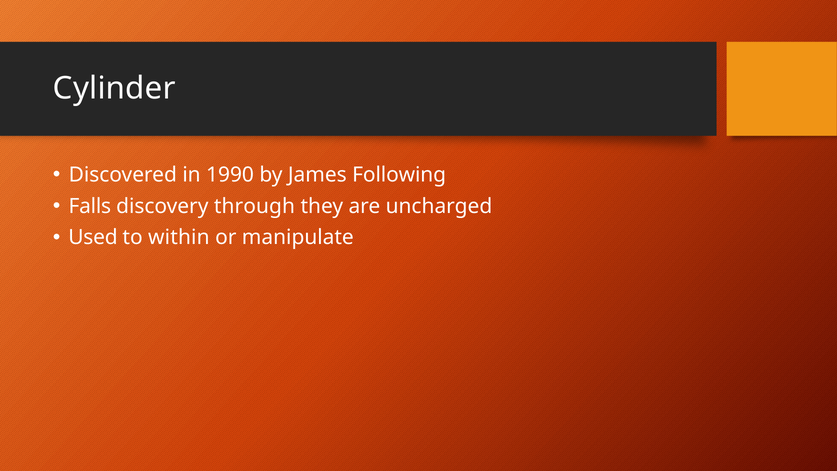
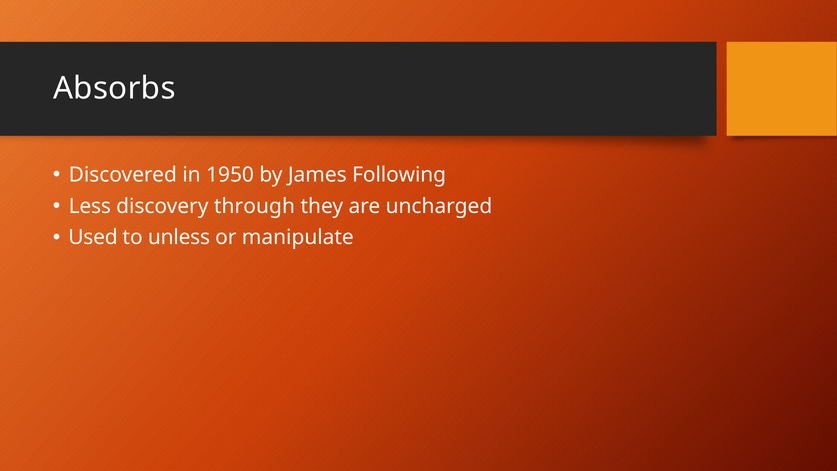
Cylinder: Cylinder -> Absorbs (114, 89)
1990: 1990 -> 1950 (230, 175)
Falls: Falls -> Less (90, 206)
within: within -> unless (179, 237)
